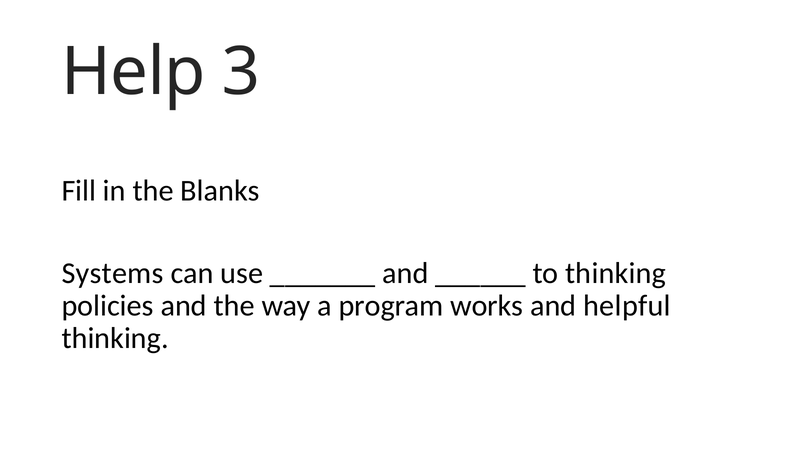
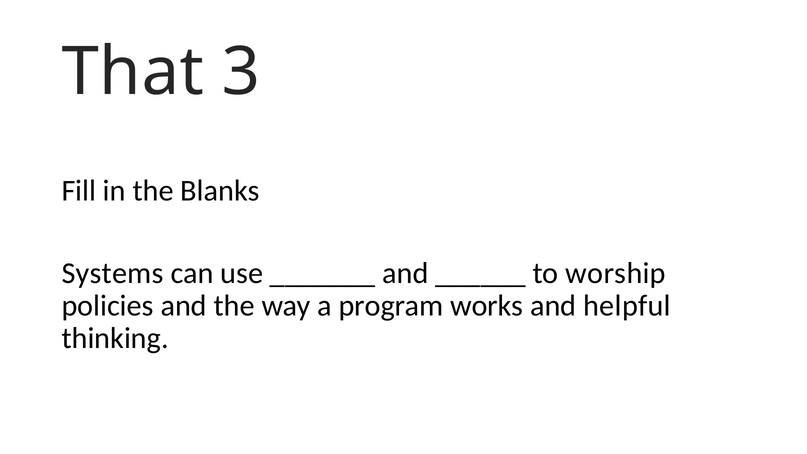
Help: Help -> That (133, 72)
to thinking: thinking -> worship (616, 273)
